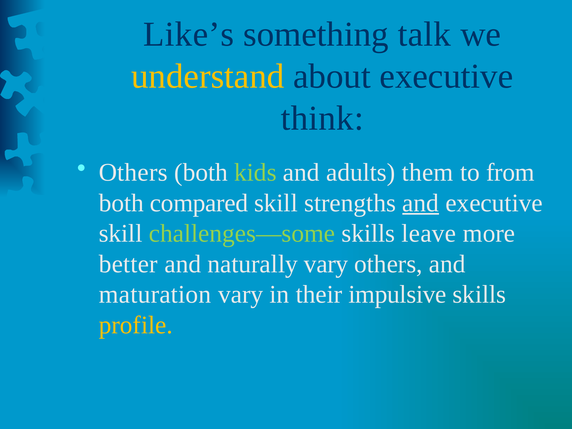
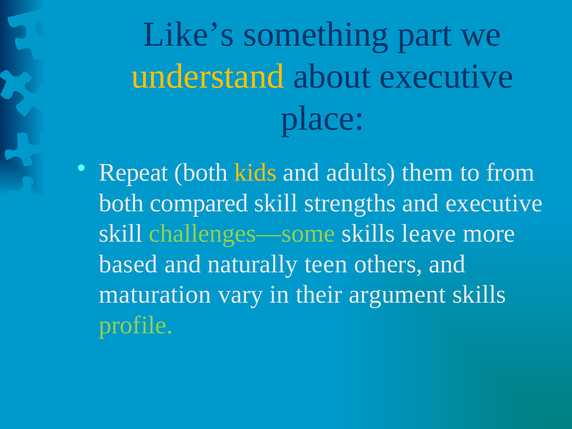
talk: talk -> part (425, 34)
think: think -> place (322, 118)
Others: Others -> Repeat (133, 172)
kids colour: light green -> yellow (255, 172)
and underline: present -> none (421, 203)
better: better -> based (128, 264)
naturally vary: vary -> teen (326, 264)
impulsive: impulsive -> argument (397, 294)
profile colour: yellow -> light green (136, 325)
